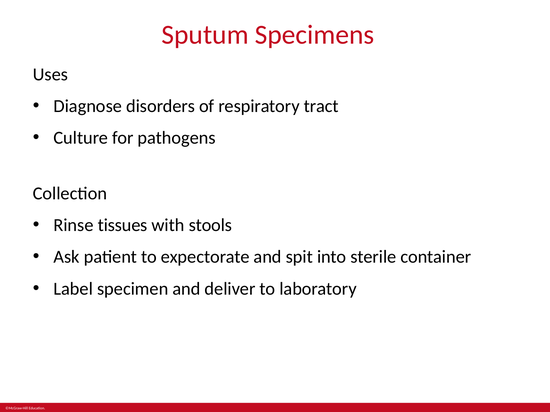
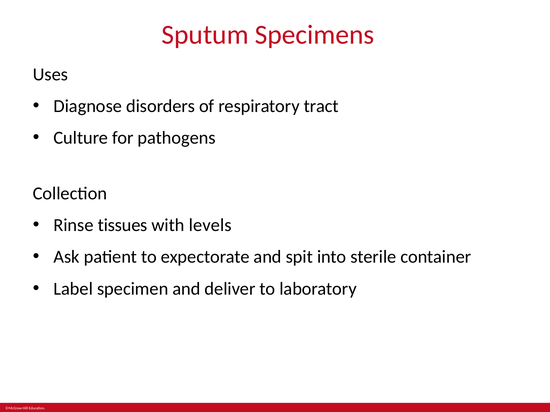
stools: stools -> levels (210, 225)
